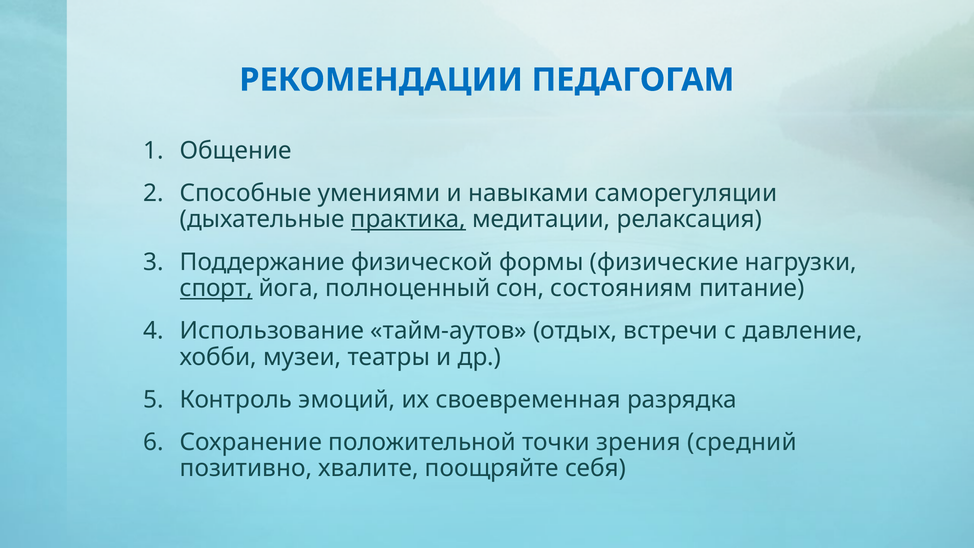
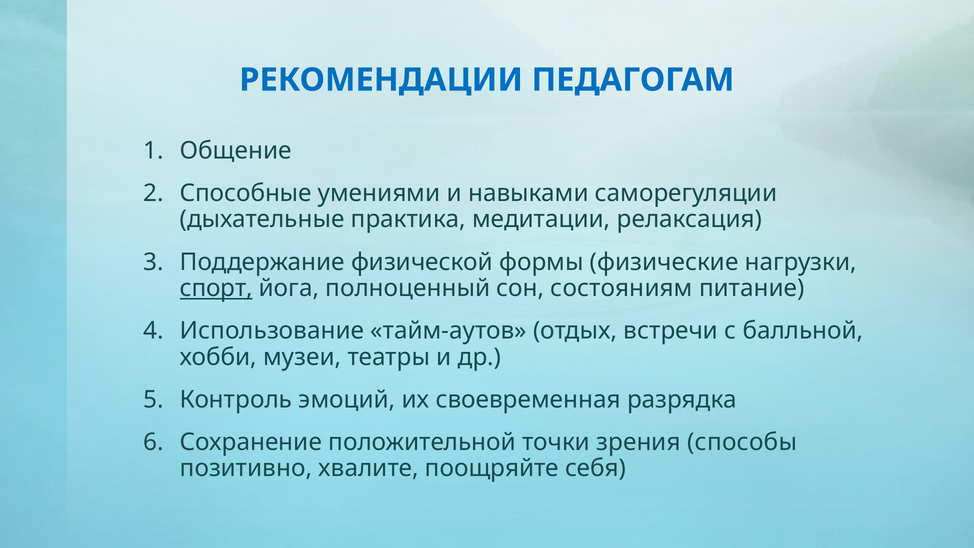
практика underline: present -> none (408, 219)
давление: давление -> балльной (803, 331)
средний: средний -> способы (742, 442)
